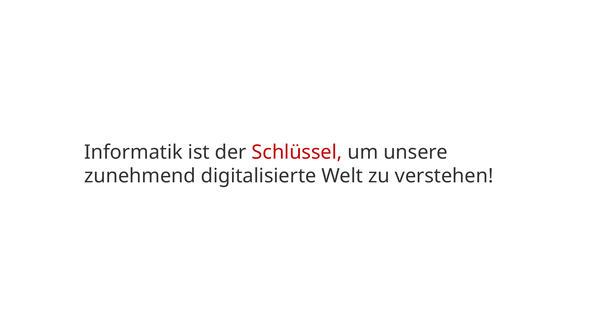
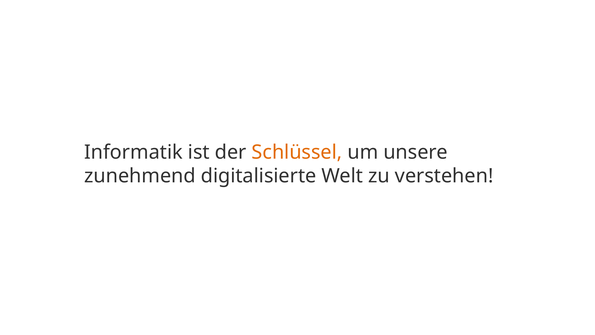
Schlüssel colour: red -> orange (297, 152)
